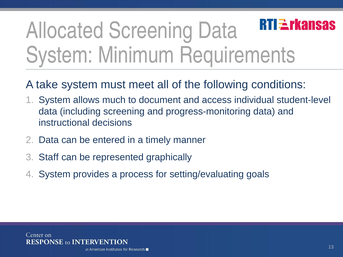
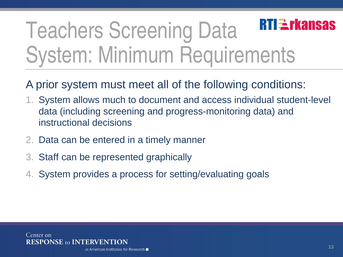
Allocated: Allocated -> Teachers (65, 30)
take: take -> prior (47, 85)
